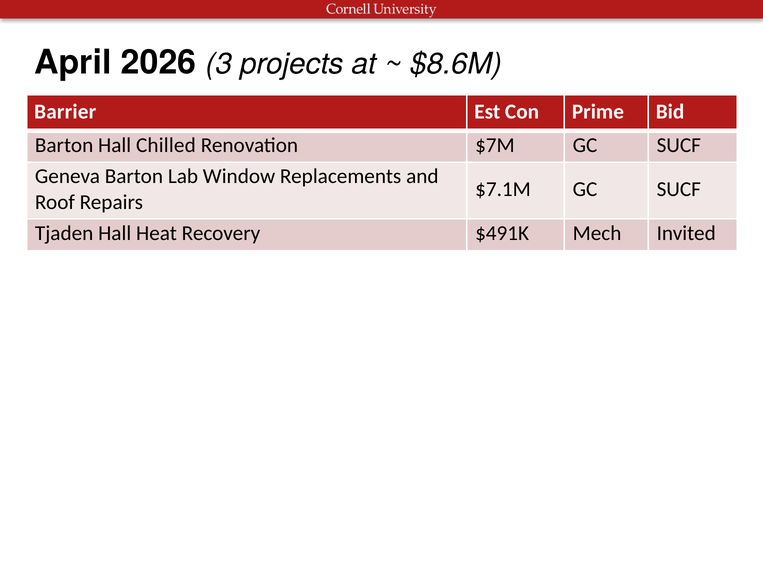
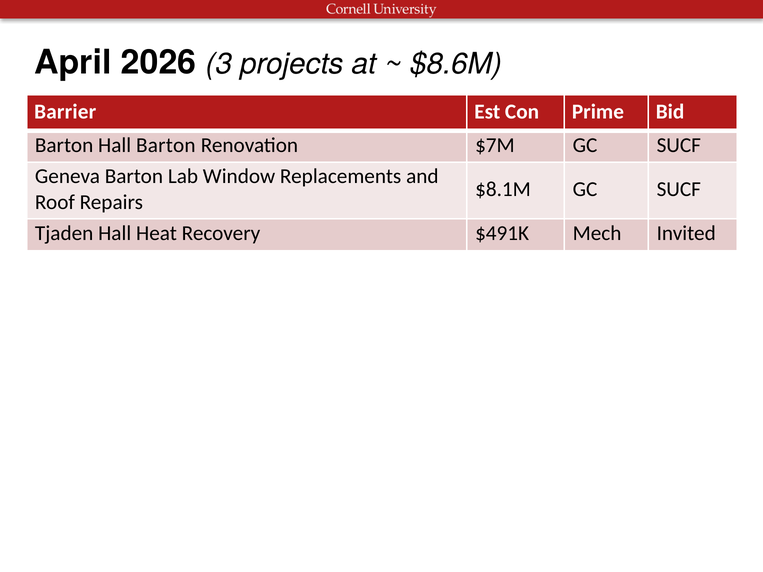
Hall Chilled: Chilled -> Barton (166, 145)
$7.1M: $7.1M -> $8.1M (503, 189)
